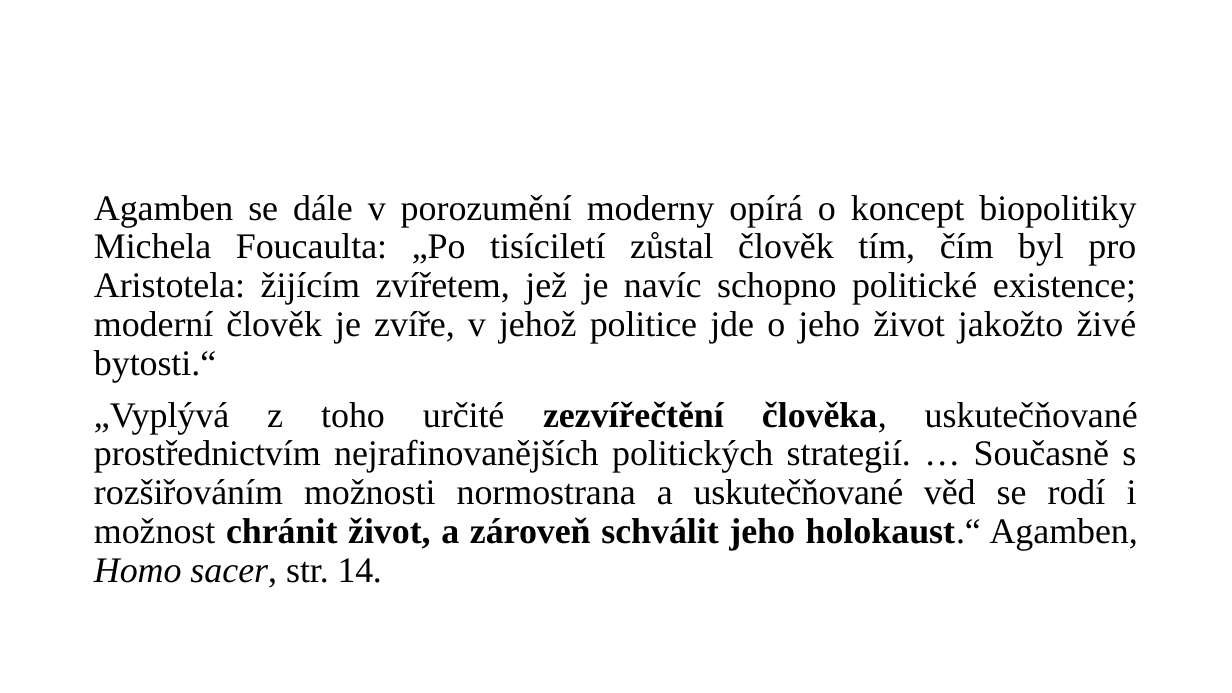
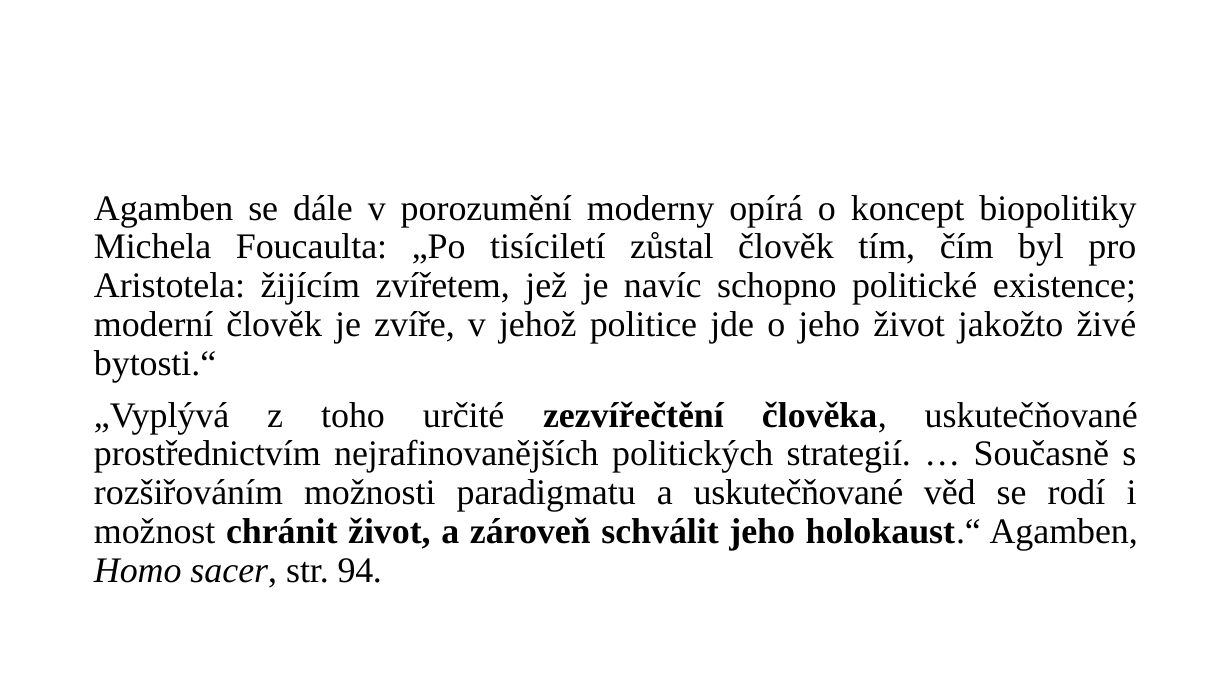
normostrana: normostrana -> paradigmatu (546, 493)
14: 14 -> 94 (360, 570)
